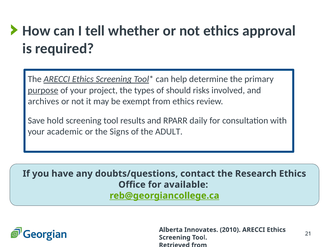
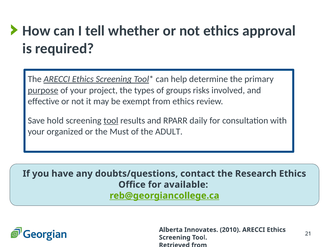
should: should -> groups (179, 90)
archives: archives -> effective (44, 101)
tool underline: none -> present (111, 120)
academic: academic -> organized (65, 131)
Signs: Signs -> Must (119, 131)
